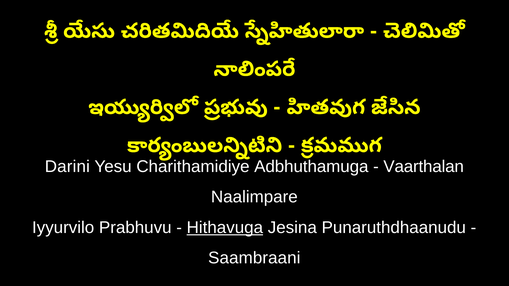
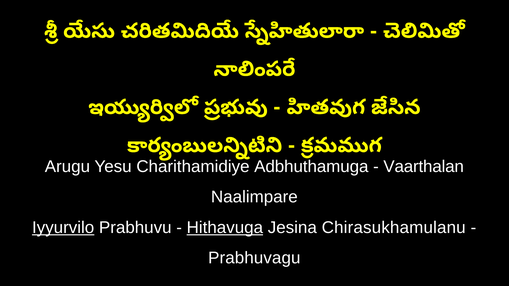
Darini: Darini -> Arugu (67, 167)
Iyyurvilo underline: none -> present (63, 228)
Punaruthdhaanudu: Punaruthdhaanudu -> Chirasukhamulanu (394, 228)
Saambraani: Saambraani -> Prabhuvagu (254, 258)
